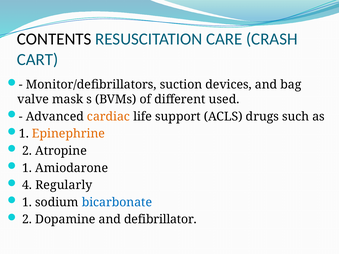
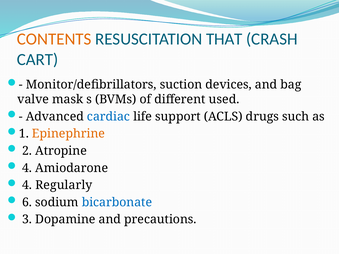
CONTENTS colour: black -> orange (54, 39)
CARE: CARE -> THAT (224, 39)
cardiac colour: orange -> blue (108, 117)
1: 1 -> 4 (27, 168)
1: 1 -> 6 (27, 202)
2: 2 -> 3 (27, 220)
defibrillator: defibrillator -> precautions (160, 220)
